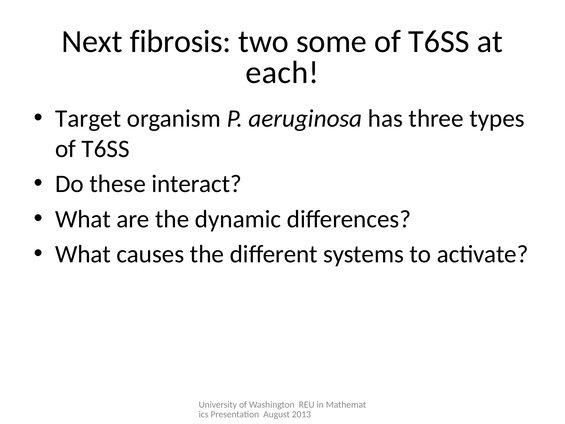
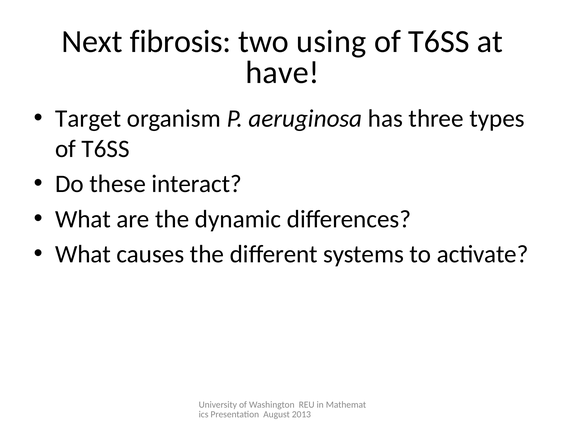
some: some -> using (331, 42)
each: each -> have (282, 73)
